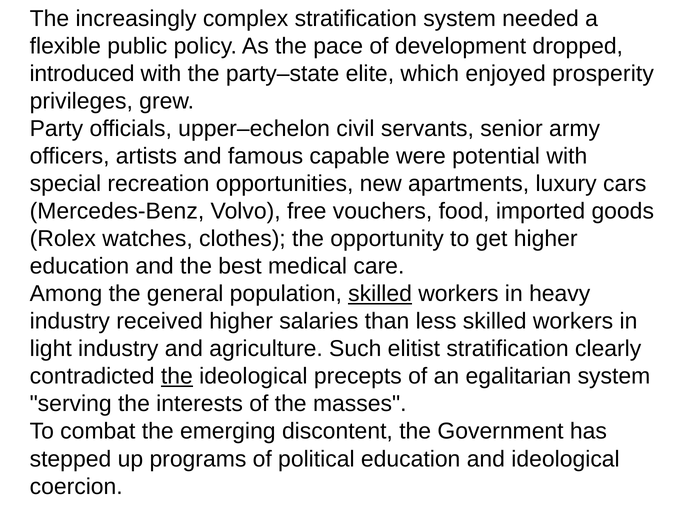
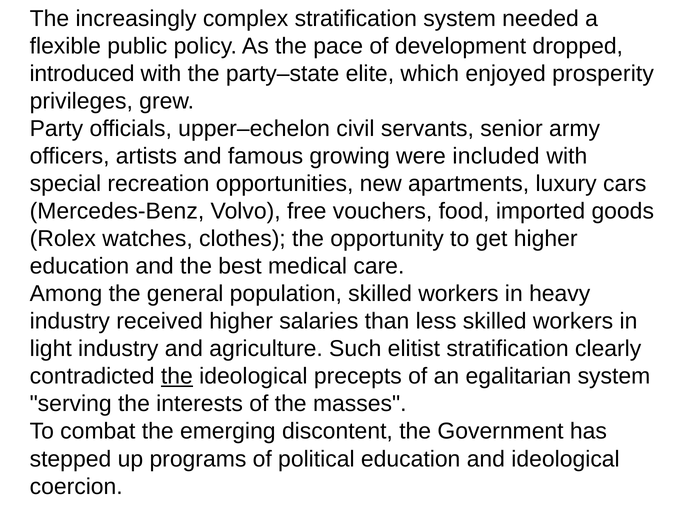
capable: capable -> growing (350, 156)
potential: potential -> included (496, 156)
skilled underline: present -> none (380, 294)
